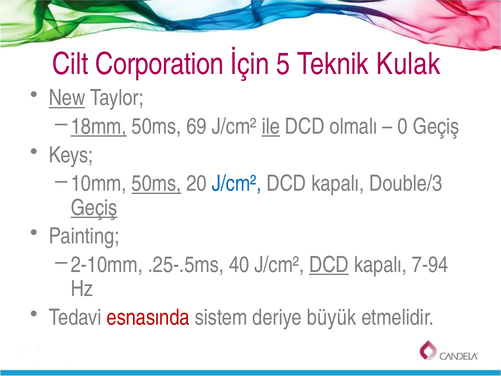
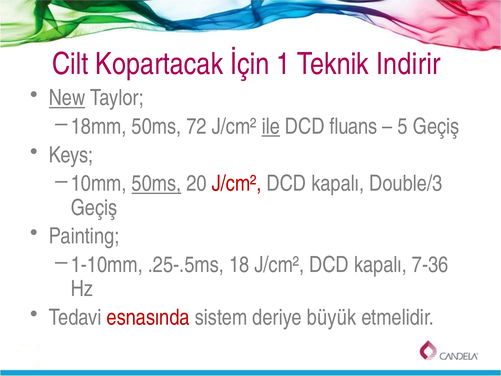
Corporation: Corporation -> Kopartacak (159, 64)
5: 5 -> 1 (283, 64)
Kulak: Kulak -> Indirir (408, 64)
18mm underline: present -> none (99, 126)
69: 69 -> 72 (197, 126)
olmalı: olmalı -> fluans (354, 126)
0: 0 -> 5 (403, 126)
J/cm² colour: blue -> red (237, 183)
Geçiş underline: present -> none (94, 208)
2-10mm: 2-10mm -> 1-10mm (107, 265)
40: 40 -> 18 (239, 265)
DCD underline: present -> none (329, 265)
7-94: 7-94 -> 7-36 (430, 265)
